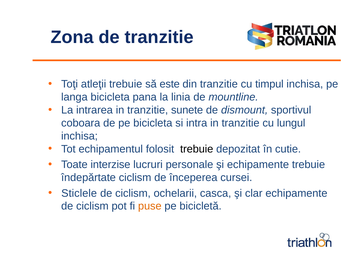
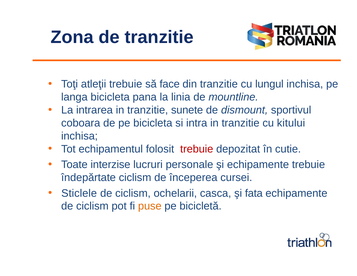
este: este -> face (170, 84)
timpul: timpul -> lungul (269, 84)
lungul: lungul -> kitului (291, 123)
trebuie colour: black -> red (197, 149)
clar: clar -> fata (254, 193)
